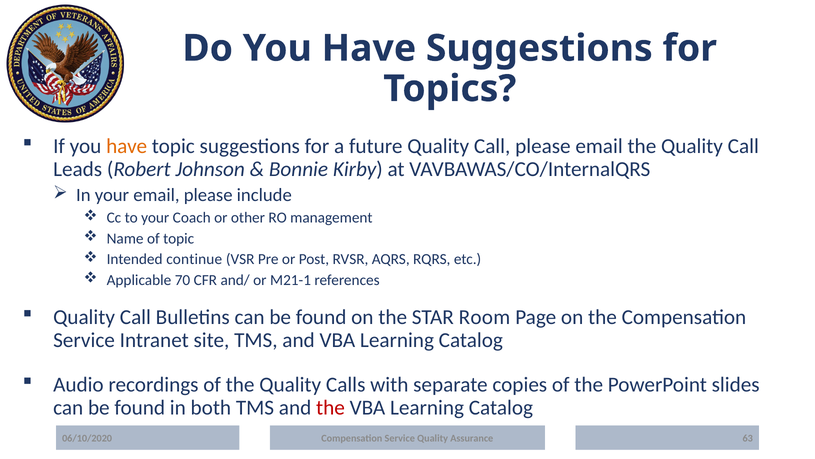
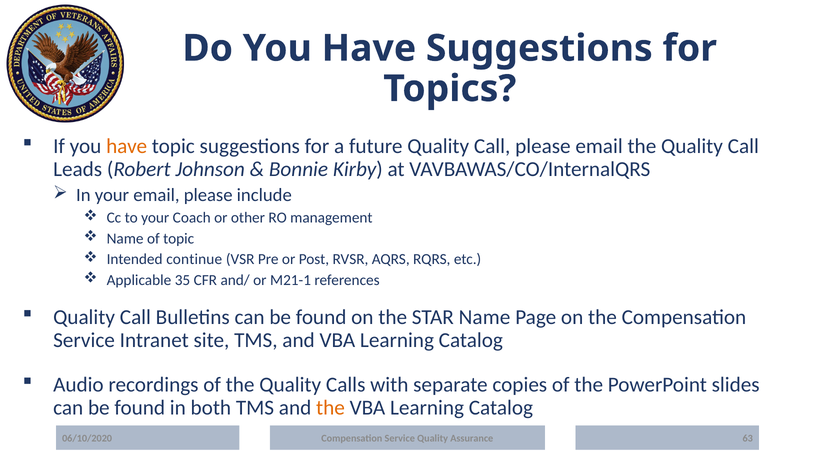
70: 70 -> 35 (182, 280)
STAR Room: Room -> Name (485, 317)
the colour: red -> orange (330, 407)
